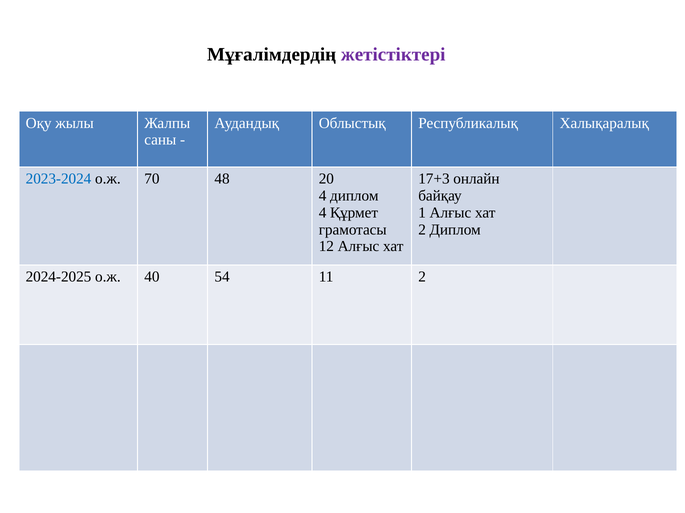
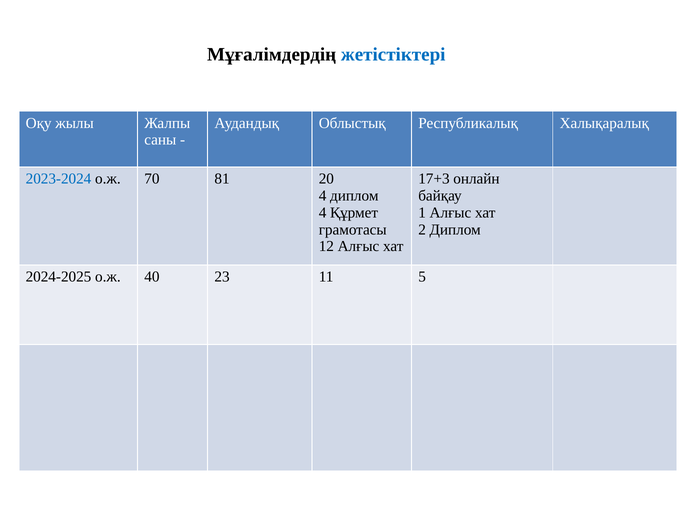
жетістіктері colour: purple -> blue (393, 54)
48: 48 -> 81 (222, 179)
54: 54 -> 23 (222, 277)
11 2: 2 -> 5 (422, 277)
